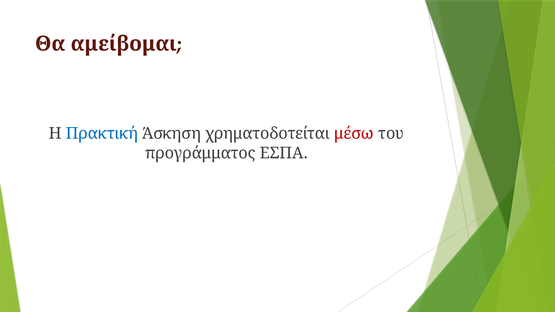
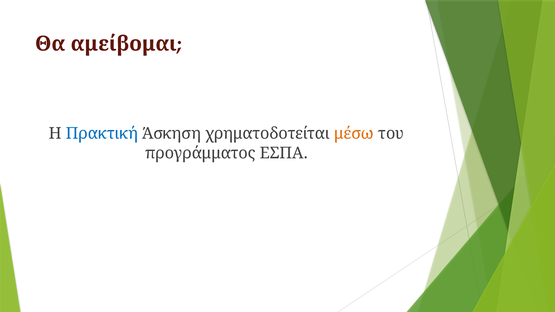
μέσω colour: red -> orange (354, 134)
